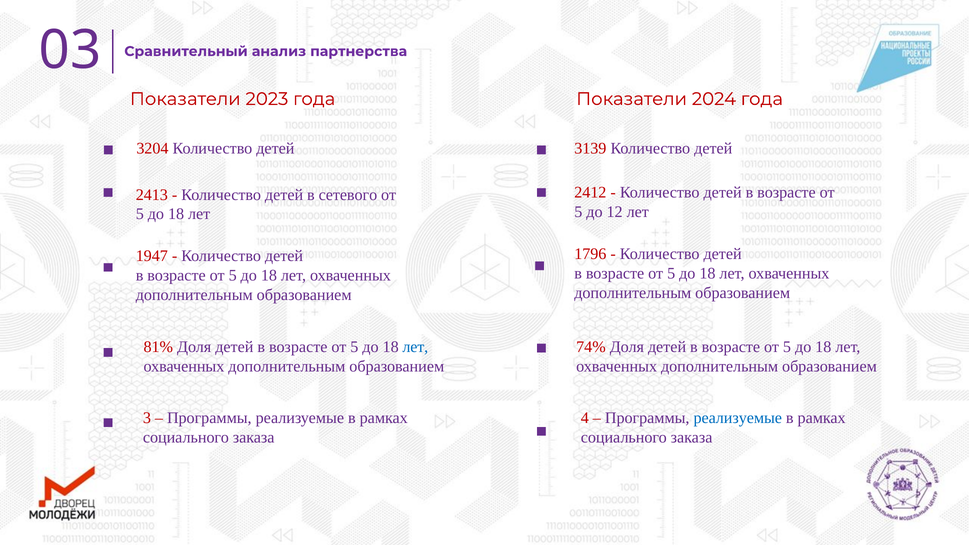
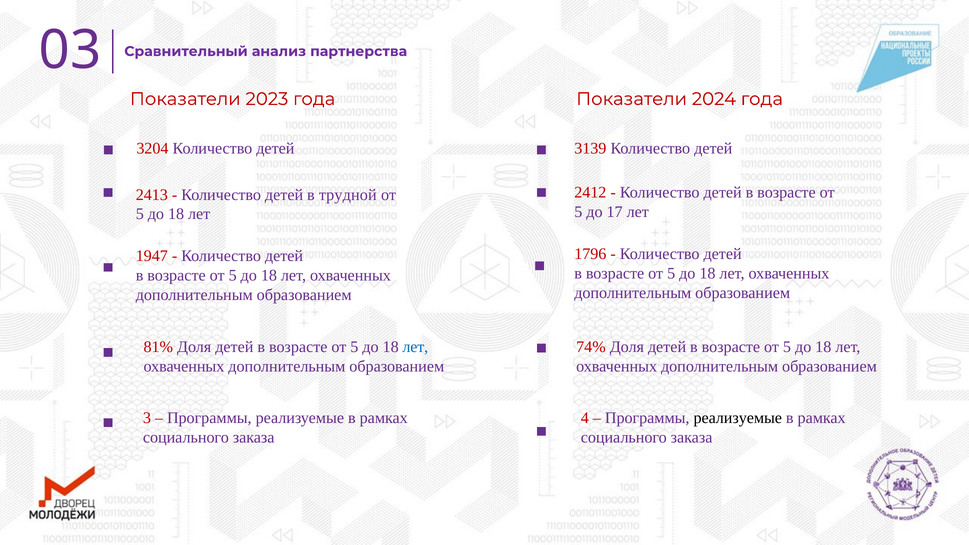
сетевого: сетевого -> трудной (348, 195)
12: 12 -> 17 (615, 212)
реализуемые colour: blue -> black (738, 418)
